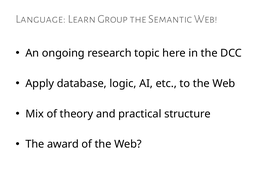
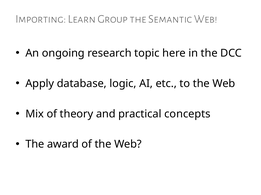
Language: Language -> Importing (41, 19)
structure: structure -> concepts (187, 114)
